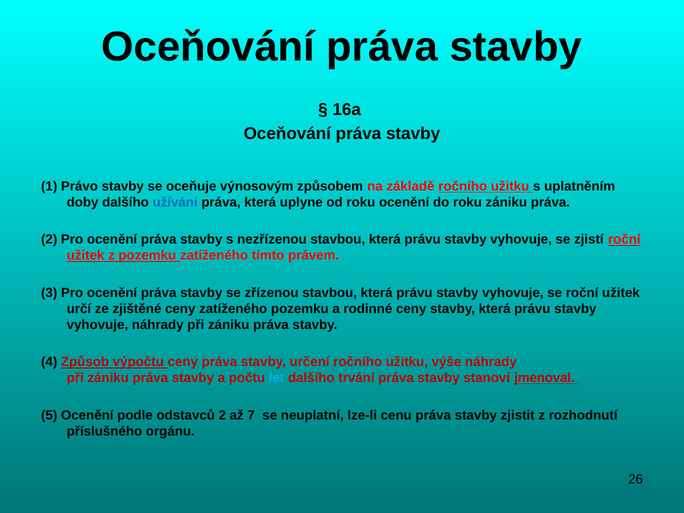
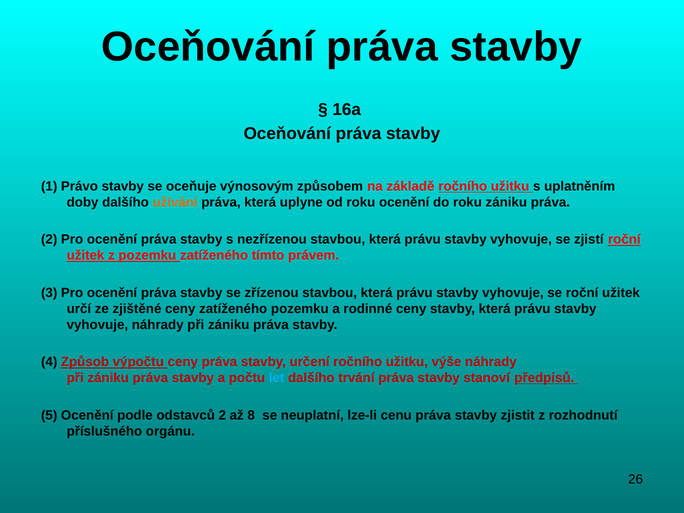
užívání colour: blue -> orange (175, 202)
jmenoval: jmenoval -> předpisů (544, 378)
7: 7 -> 8 (251, 415)
